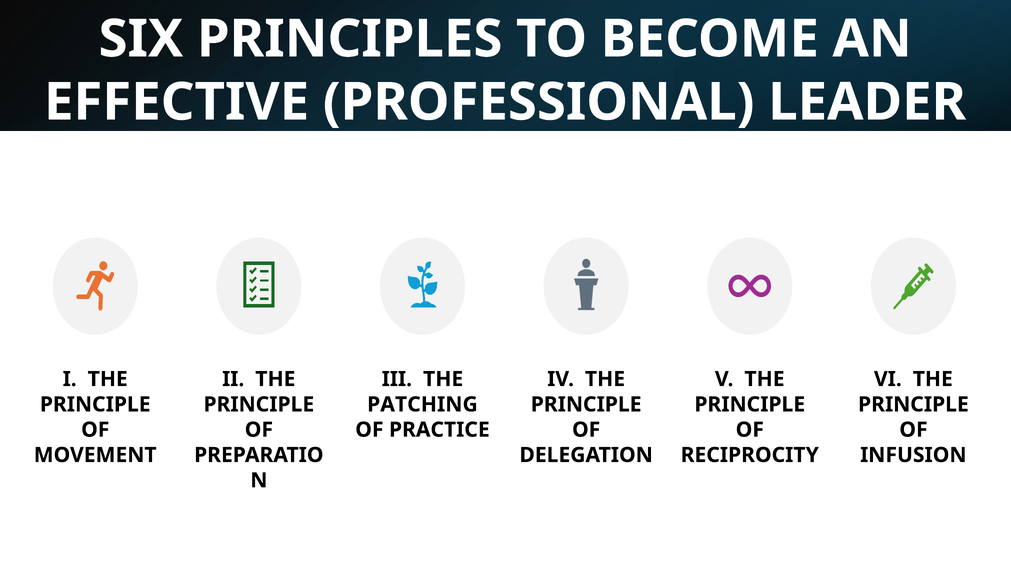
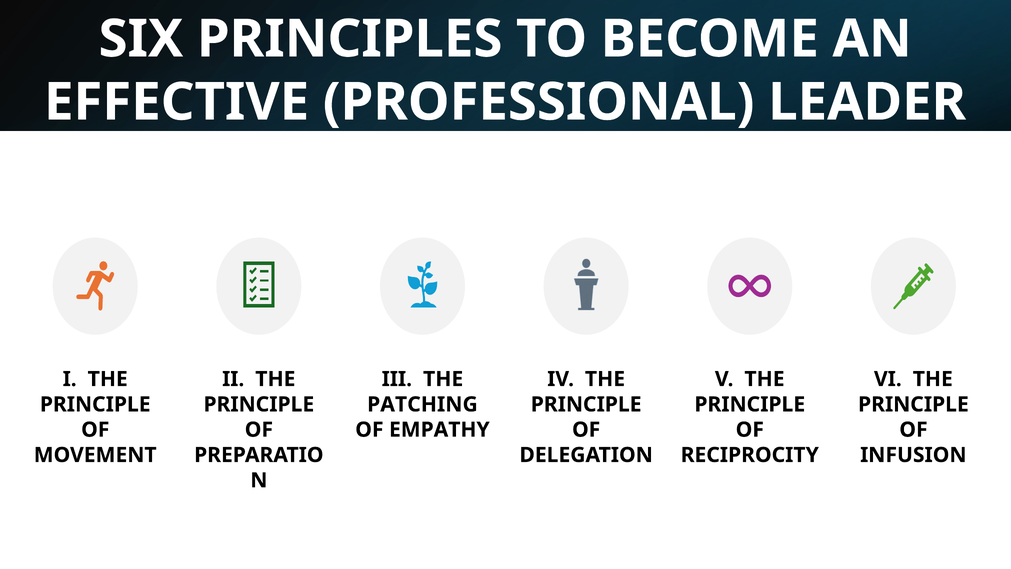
PRACTICE: PRACTICE -> EMPATHY (439, 430)
